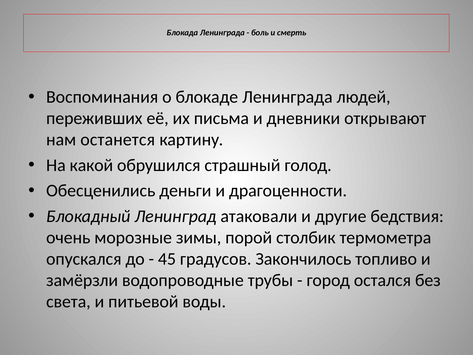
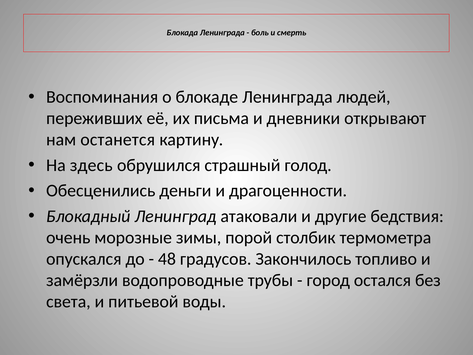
какой: какой -> здесь (91, 165)
45: 45 -> 48 (167, 259)
